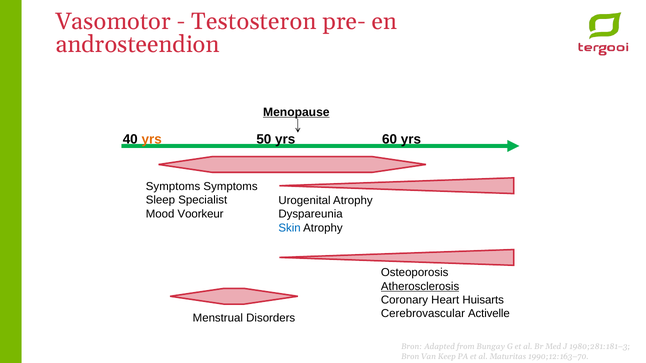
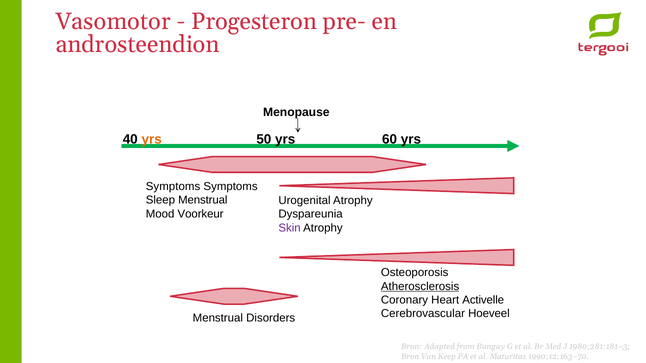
Testosteron: Testosteron -> Progesteron (254, 21)
Menopause underline: present -> none (296, 112)
Sleep Specialist: Specialist -> Menstrual (203, 200)
Skin colour: blue -> purple (290, 228)
Huisarts: Huisarts -> Activelle (483, 300)
Activelle: Activelle -> Hoeveel (489, 314)
